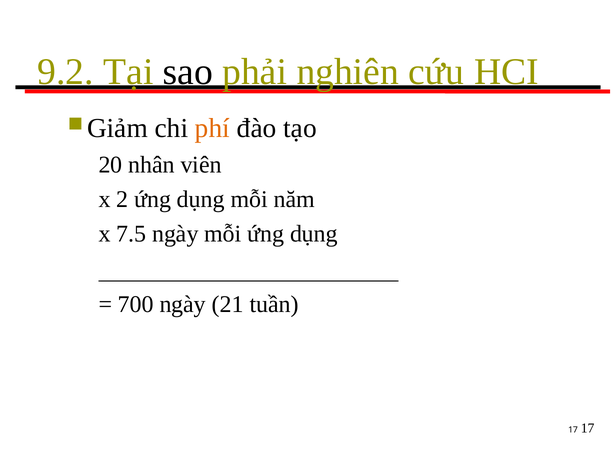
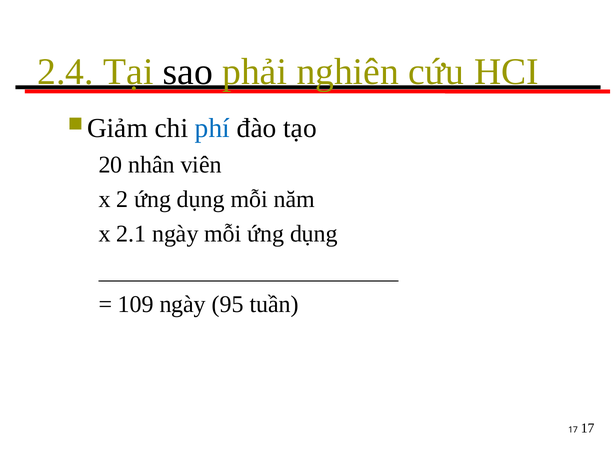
9.2: 9.2 -> 2.4 (65, 72)
phí colour: orange -> blue (212, 128)
7.5: 7.5 -> 2.1 (131, 234)
700: 700 -> 109 (136, 304)
21: 21 -> 95 (228, 304)
